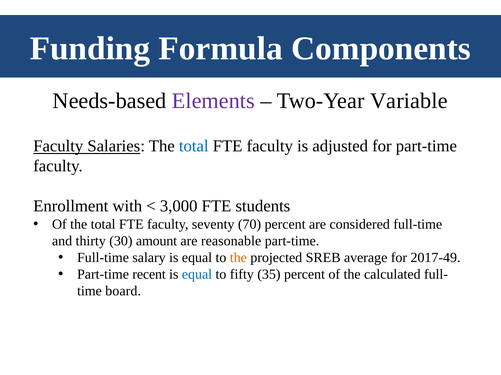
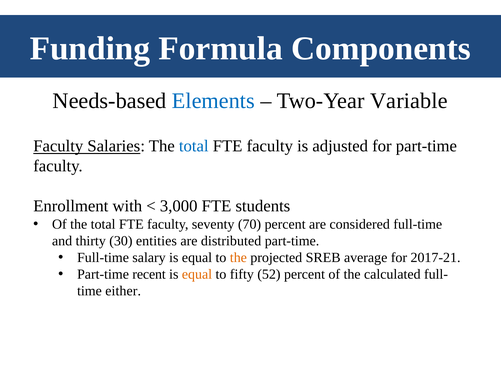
Elements colour: purple -> blue (213, 101)
amount: amount -> entities (156, 241)
reasonable: reasonable -> distributed (231, 241)
2017-49: 2017-49 -> 2017-21 (436, 258)
equal colour: blue -> orange (197, 275)
35: 35 -> 52 (269, 275)
board: board -> either (123, 291)
